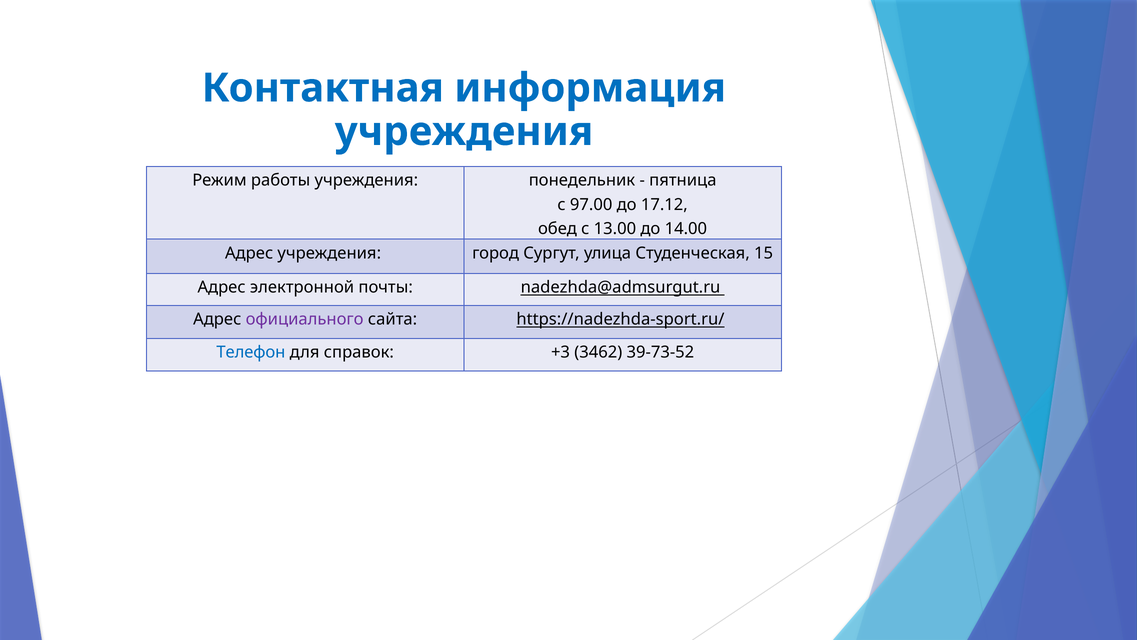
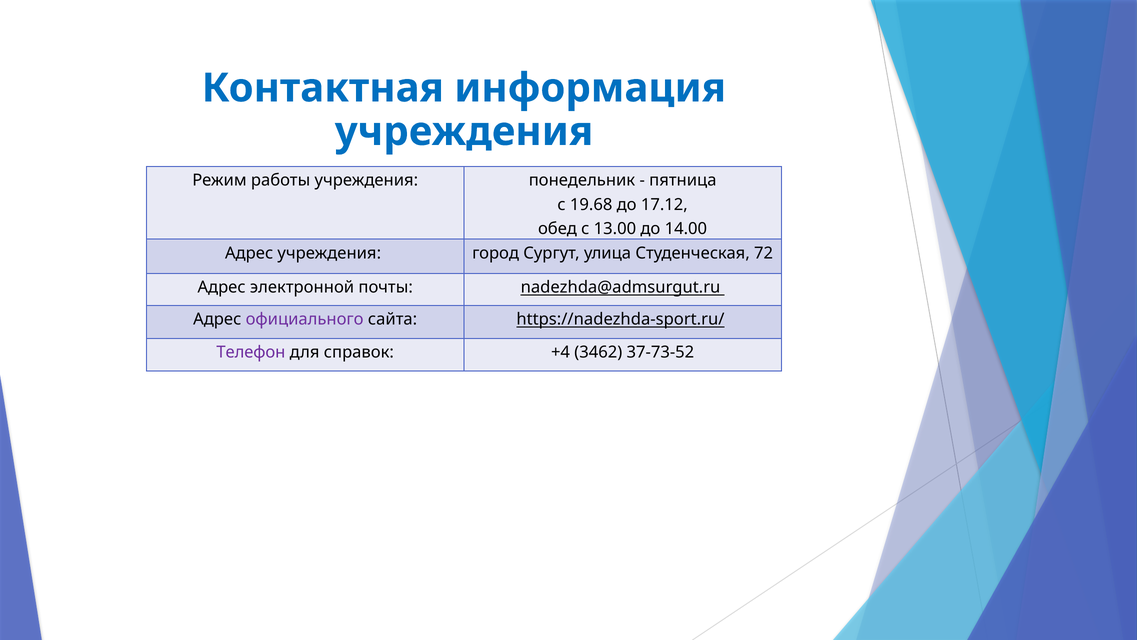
97.00: 97.00 -> 19.68 (591, 204)
15: 15 -> 72 (764, 253)
Телефон colour: blue -> purple (251, 352)
+3: +3 -> +4 (560, 352)
39-73-52: 39-73-52 -> 37-73-52 (660, 352)
